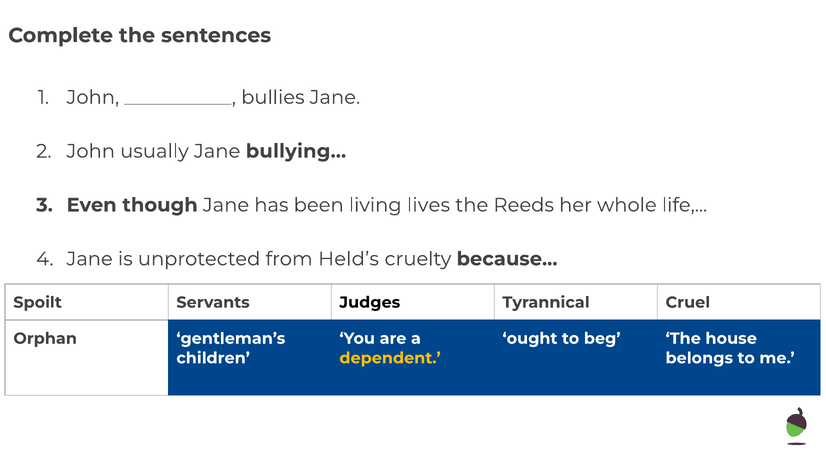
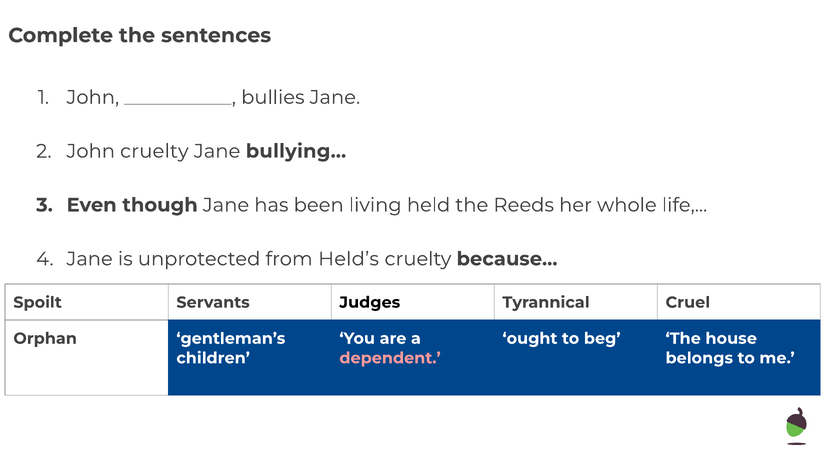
John usually: usually -> cruelty (154, 151)
lives: lives -> held (429, 205)
dependent colour: yellow -> pink (390, 358)
